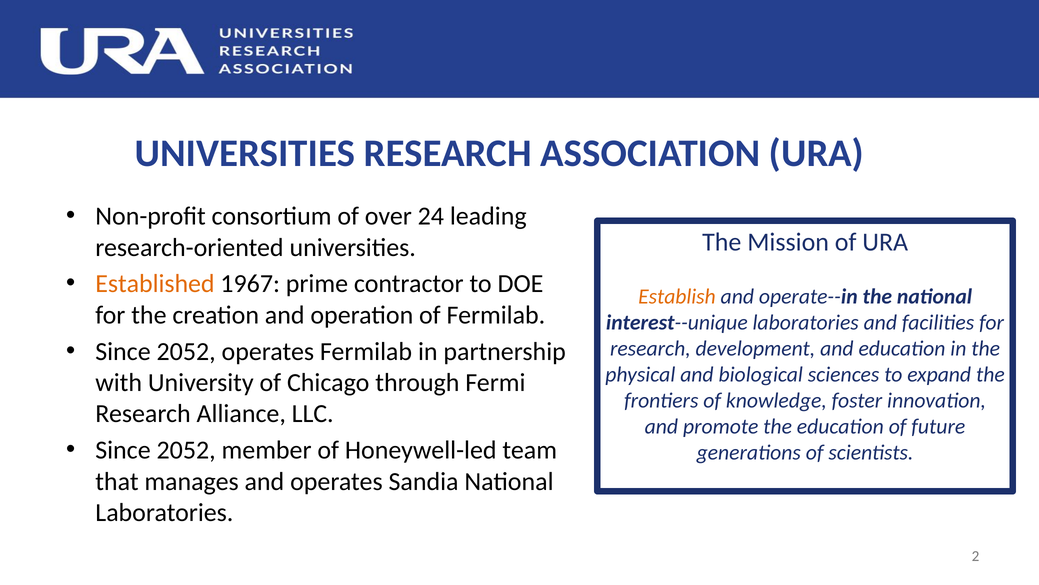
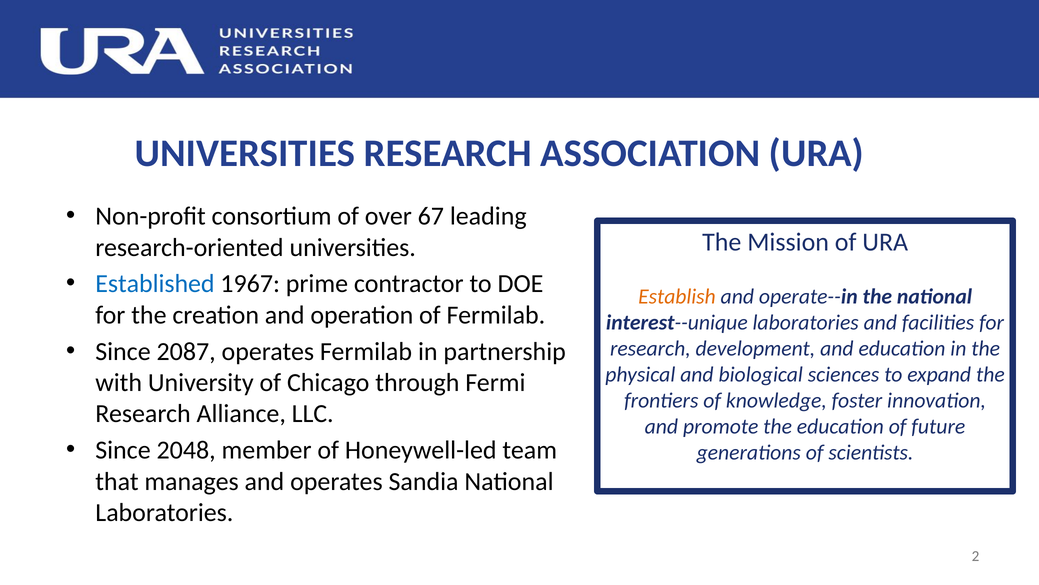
24: 24 -> 67 (431, 216)
Established colour: orange -> blue (155, 284)
2052: 2052 -> 2087 (186, 351)
2052: 2052 -> 2048 (186, 450)
